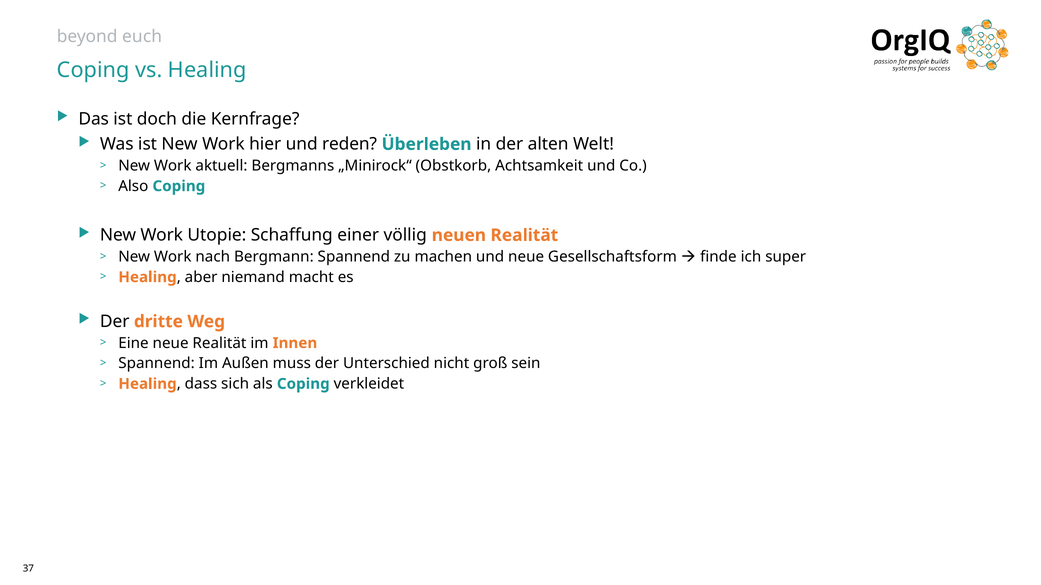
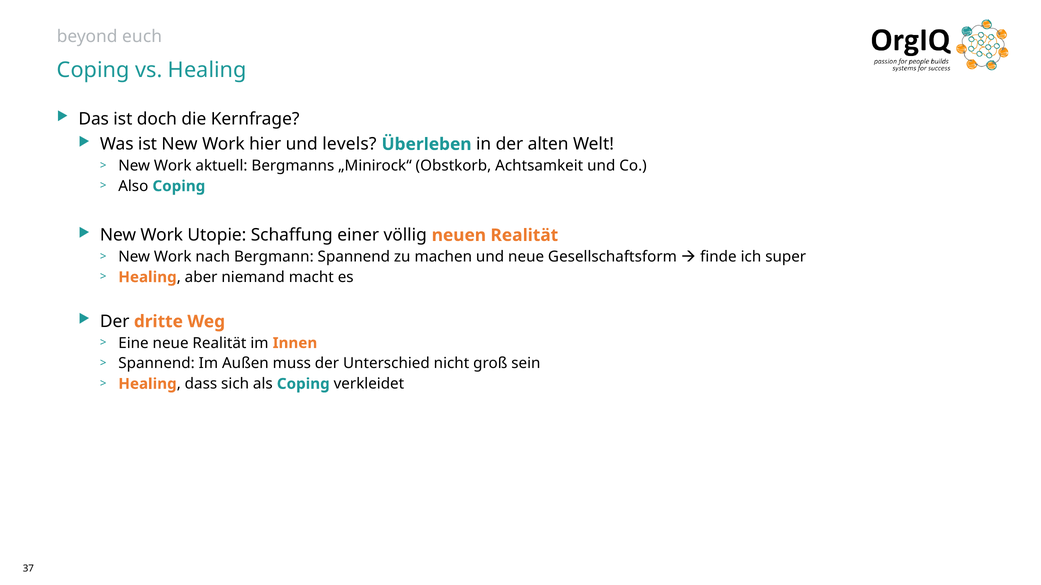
reden: reden -> levels (349, 144)
